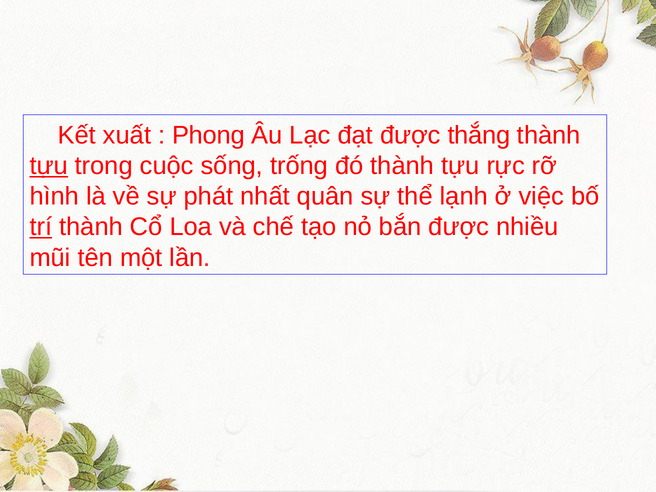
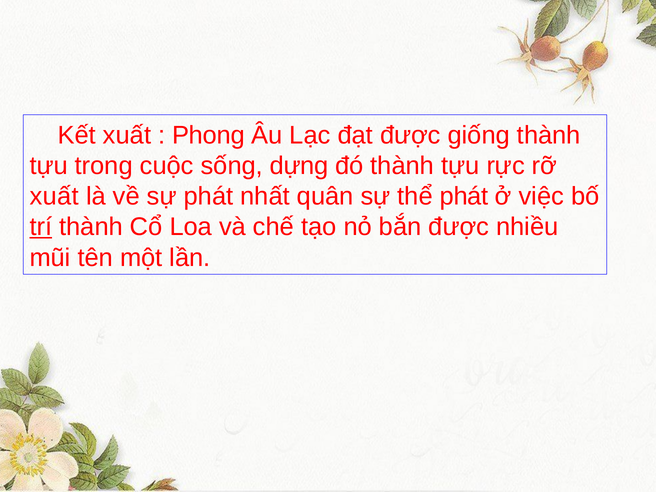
thắng: thắng -> giống (479, 135)
tựu underline: present -> none (49, 166)
trống: trống -> dựng (299, 166)
hình: hình -> xuất (54, 196)
thể lạnh: lạnh -> phát (464, 196)
